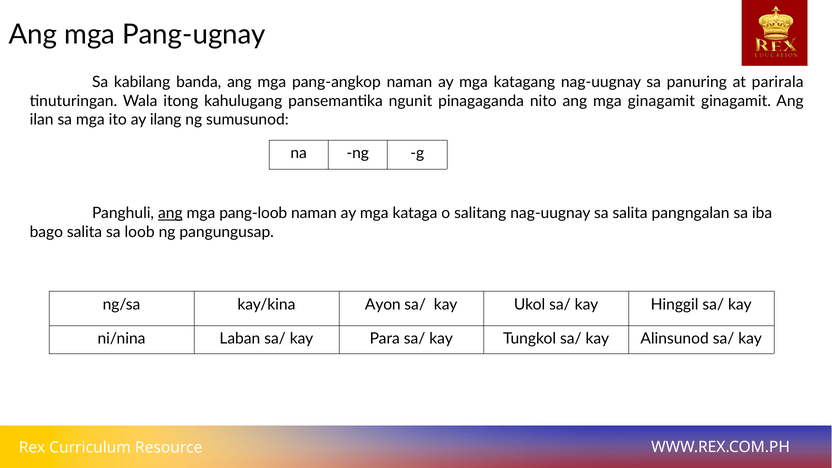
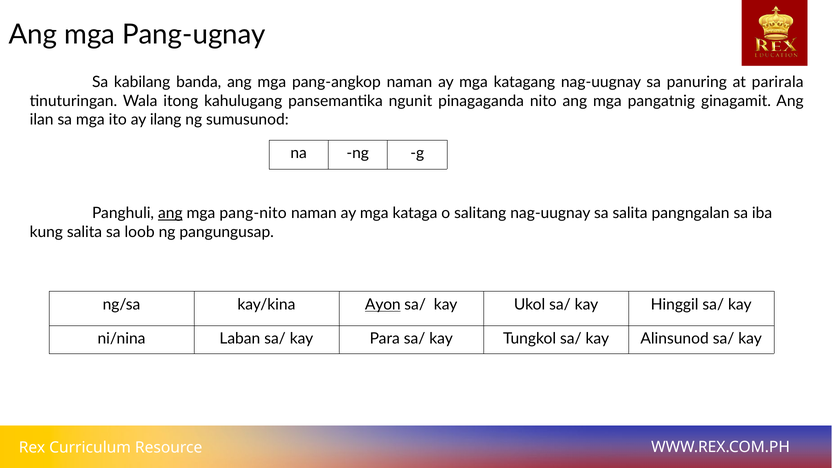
mga ginagamit: ginagamit -> pangatnig (661, 101)
pang-loob: pang-loob -> pang-nito (253, 213)
bago: bago -> kung (46, 232)
Ayon underline: none -> present (383, 305)
